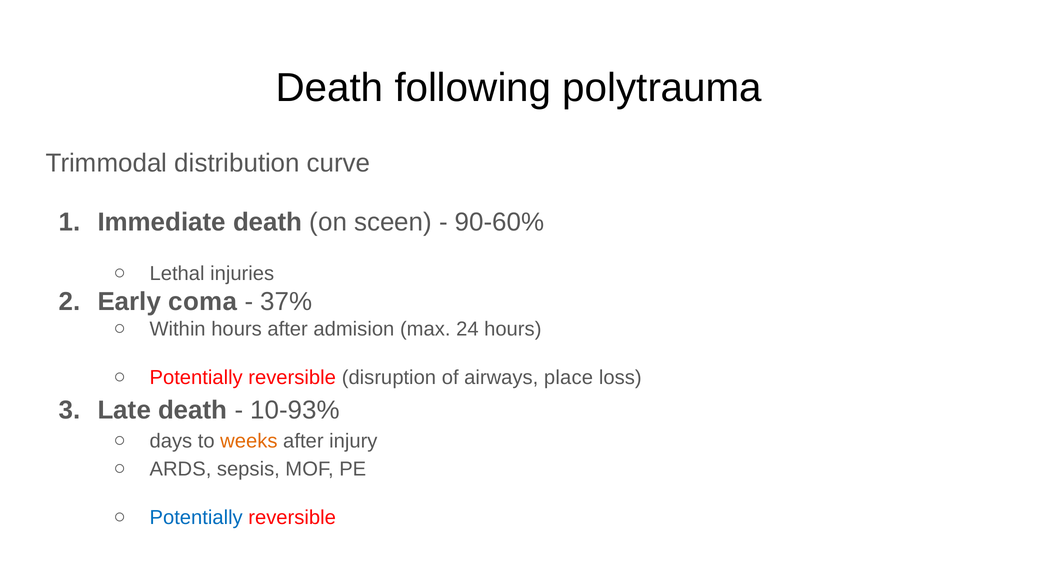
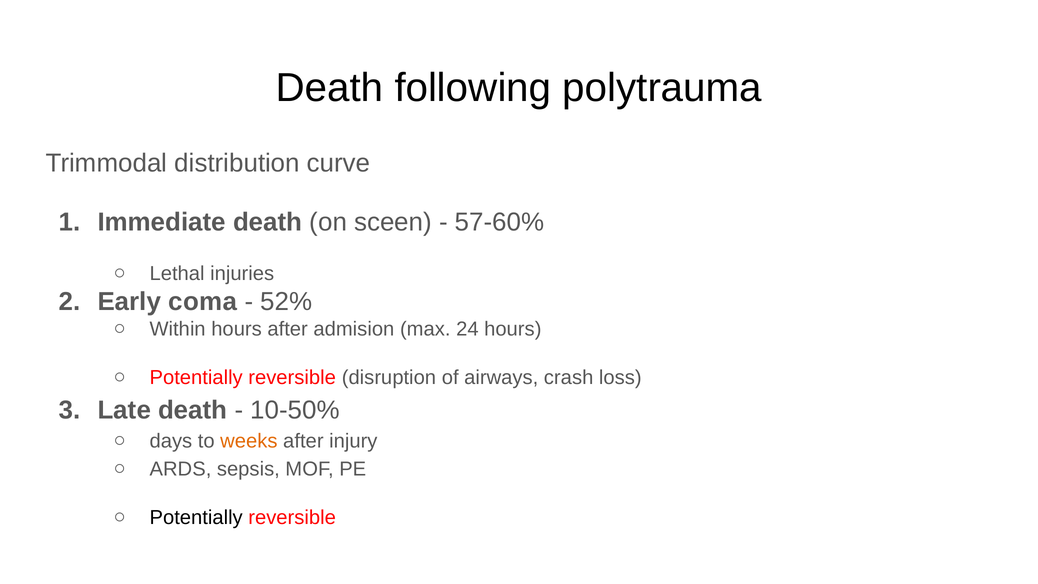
90-60%: 90-60% -> 57-60% (500, 222)
37%: 37% -> 52% (286, 302)
place: place -> crash (569, 377)
10-93%: 10-93% -> 10-50% (295, 410)
Potentially colour: blue -> black (196, 517)
